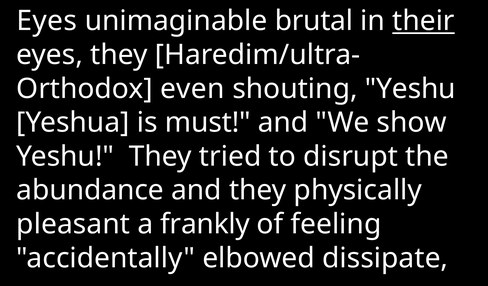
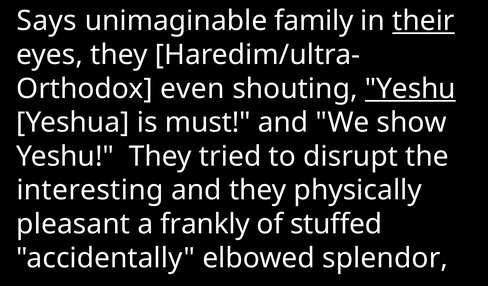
Eyes: Eyes -> Says (47, 21)
brutal: brutal -> family (314, 21)
Yeshu underline: none -> present (410, 89)
abundance: abundance -> interesting (90, 190)
feeling: feeling -> stuffed (336, 224)
dissipate: dissipate -> splendor (385, 258)
